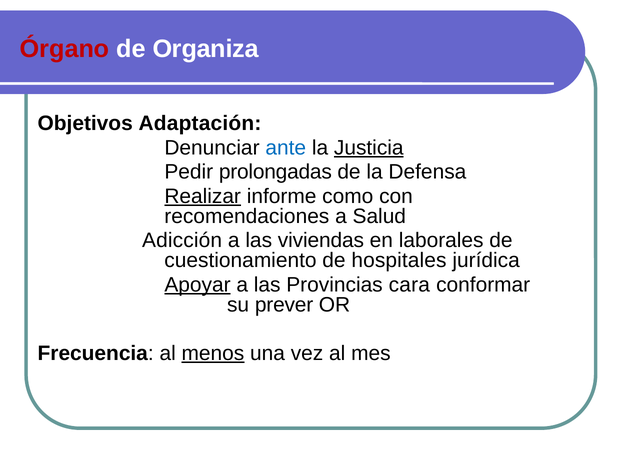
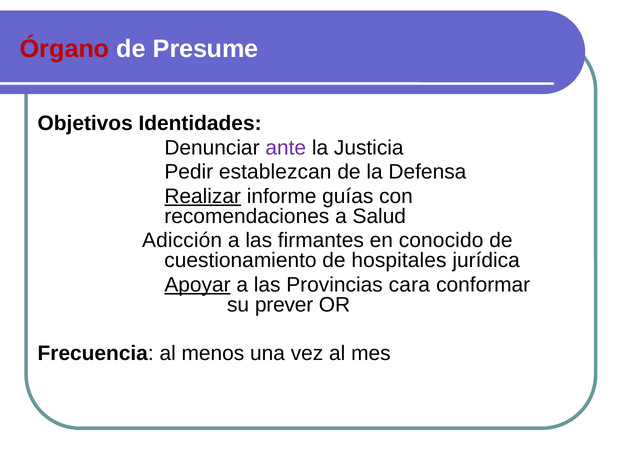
Organiza: Organiza -> Presume (206, 49)
Adaptación: Adaptación -> Identidades (200, 124)
ante colour: blue -> purple (286, 148)
Justicia underline: present -> none (369, 148)
prolongadas: prolongadas -> establezcan (275, 172)
como: como -> guías (348, 196)
viviendas: viviendas -> firmantes (321, 241)
laborales: laborales -> conocido (441, 241)
menos underline: present -> none (213, 353)
